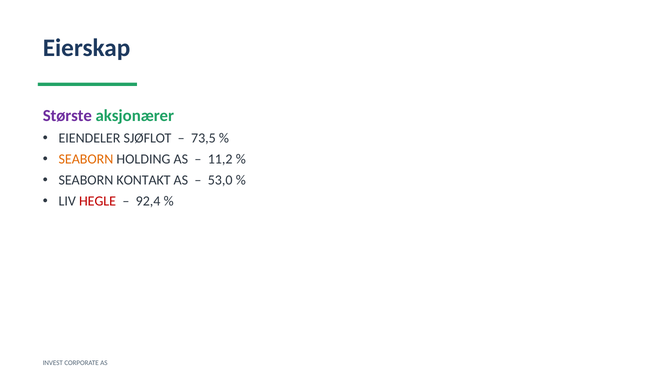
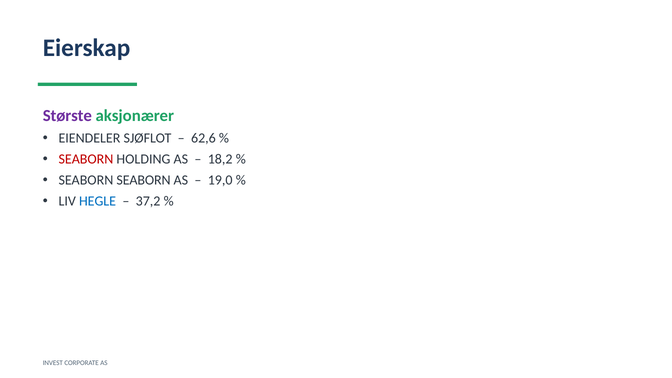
73,5: 73,5 -> 62,6 (203, 138)
SEABORN colour: orange -> red (86, 159)
11,2: 11,2 -> 18,2 (220, 159)
SEABORN KONTAKT: KONTAKT -> SEABORN (144, 180)
53,0: 53,0 -> 19,0 (220, 180)
HEGLE colour: red -> blue (98, 201)
92,4: 92,4 -> 37,2 (148, 201)
